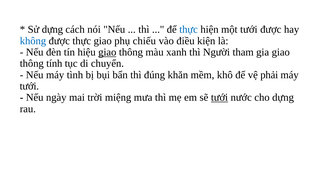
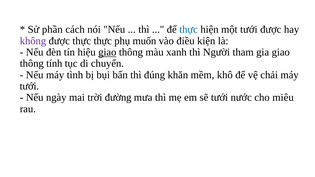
Sử dựng: dựng -> phần (52, 30)
không colour: blue -> purple (33, 41)
thực giao: giao -> thực (103, 41)
chiếu: chiếu -> muốn (144, 41)
phải: phải -> chải (269, 75)
miệng: miệng -> đường (118, 98)
tưới underline: present -> none (219, 98)
cho dựng: dựng -> miêu (283, 98)
